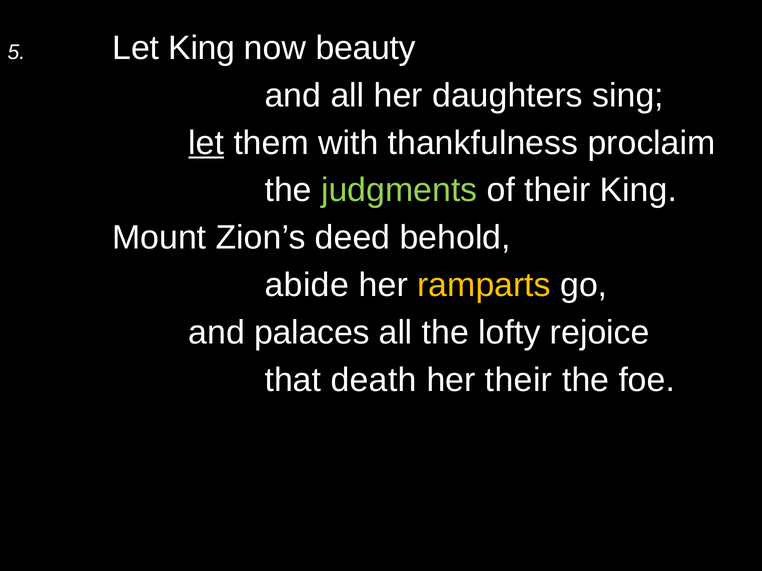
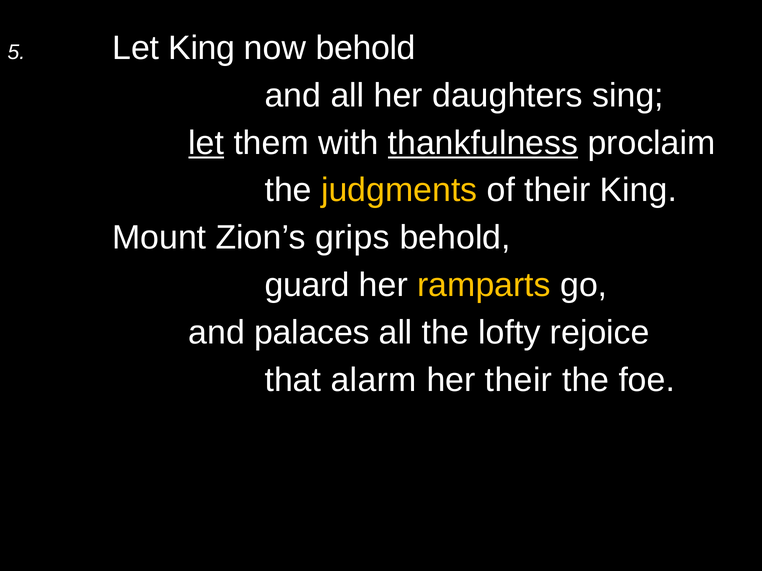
now beauty: beauty -> behold (366, 48)
thankfulness underline: none -> present (483, 143)
judgments colour: light green -> yellow (399, 190)
deed: deed -> grips (352, 238)
abide: abide -> guard (307, 285)
death: death -> alarm (374, 380)
